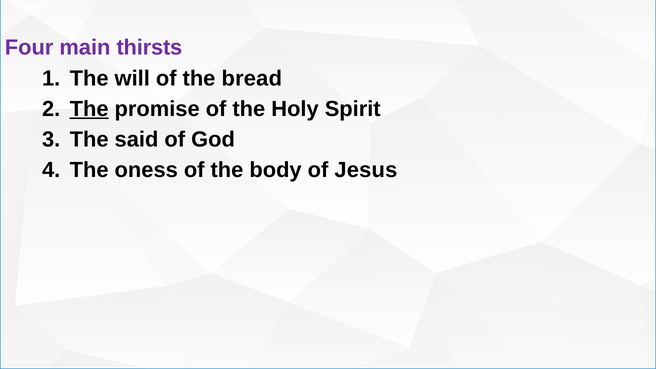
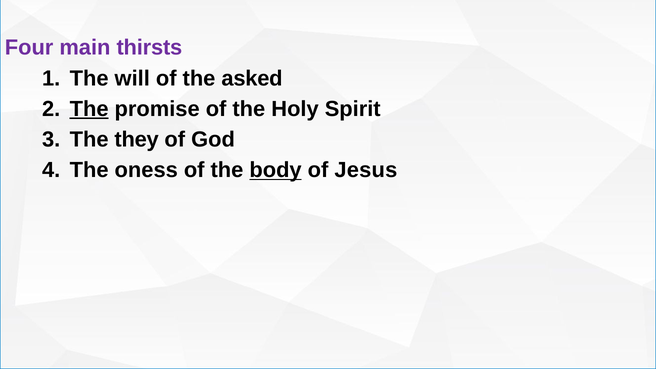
bread: bread -> asked (252, 78)
said: said -> they (137, 140)
body underline: none -> present (276, 170)
